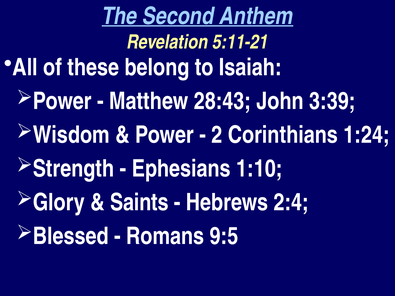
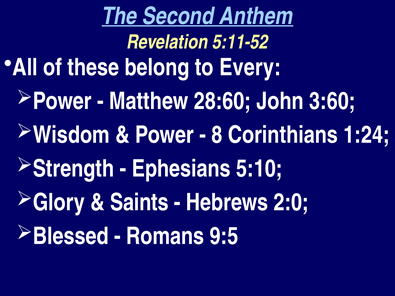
5:11-21: 5:11-21 -> 5:11-52 (240, 42)
Isaiah: Isaiah -> Every (250, 68)
28:43: 28:43 -> 28:60 (222, 101)
3:39: 3:39 -> 3:60 (332, 101)
2: 2 -> 8 (217, 135)
1:10: 1:10 -> 5:10 (259, 169)
2:4: 2:4 -> 2:0 (291, 203)
